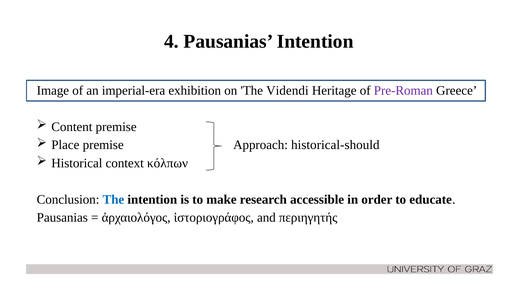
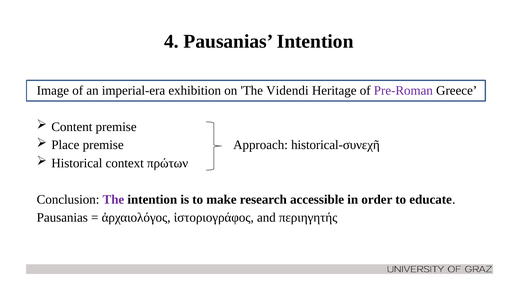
historical-should: historical-should -> historical-συνεχῆ (335, 145)
κόλπων: κόλπων -> πρώτων (168, 163)
The colour: blue -> purple (113, 199)
